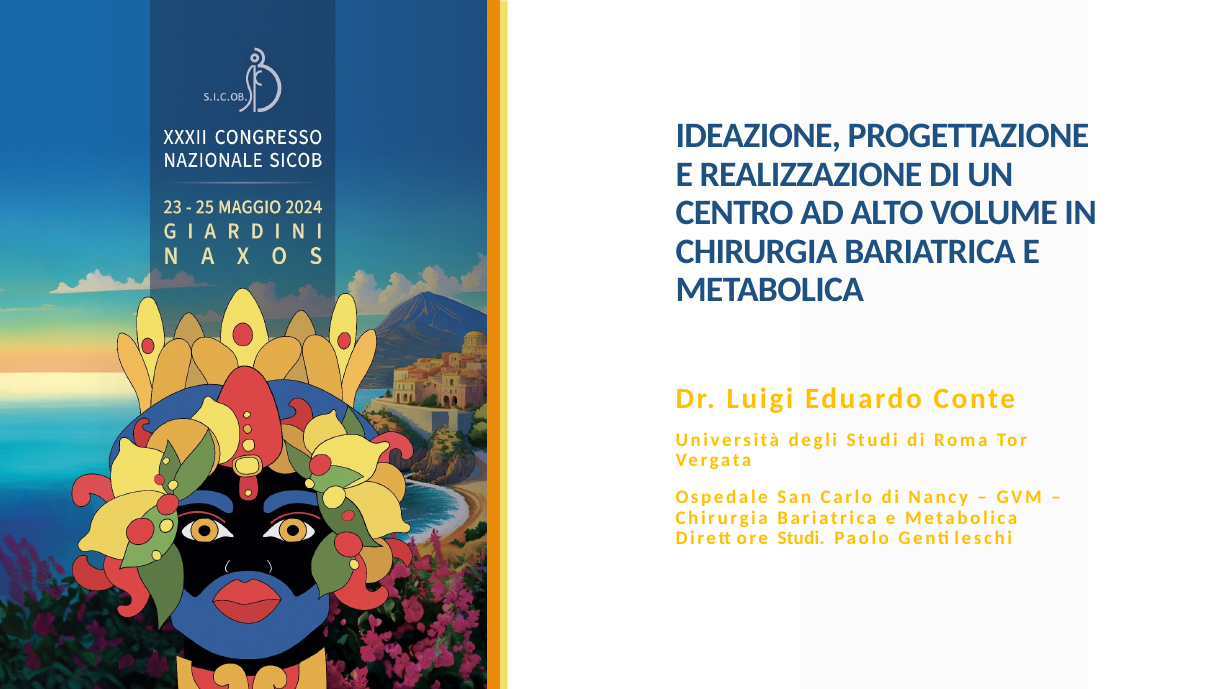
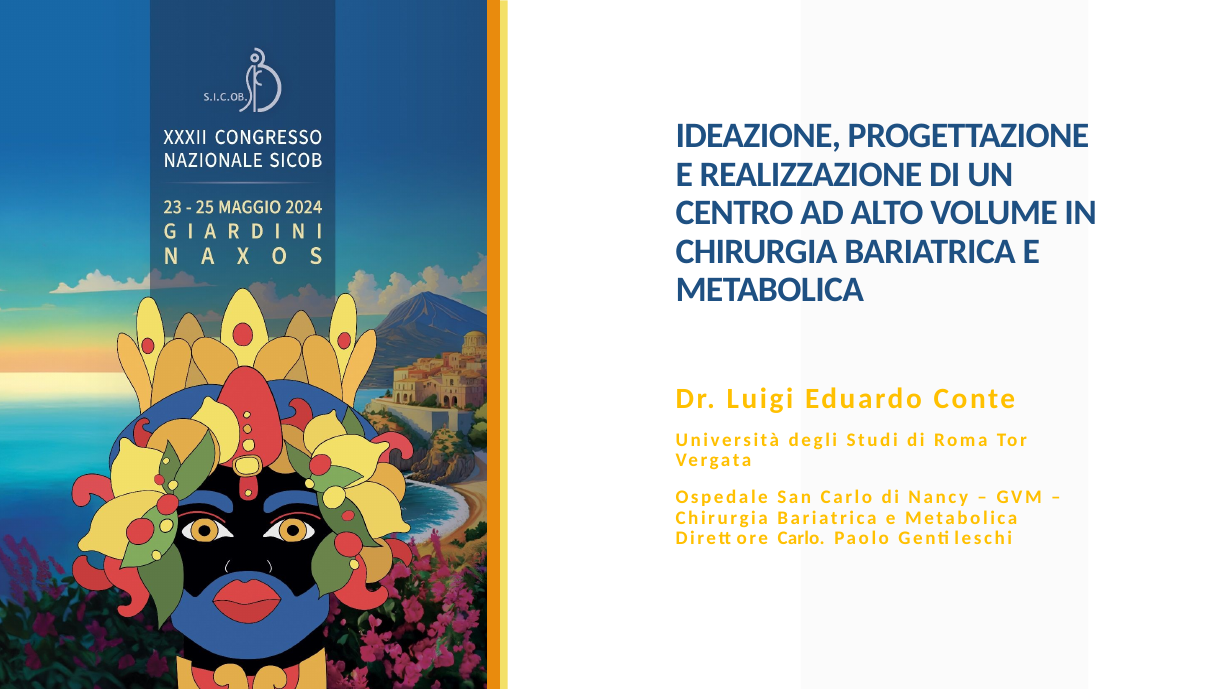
Studi: Studi -> Carlo (801, 539)
